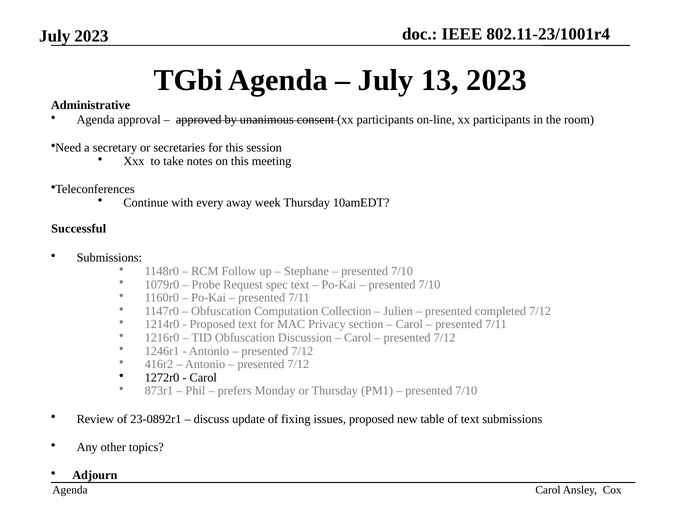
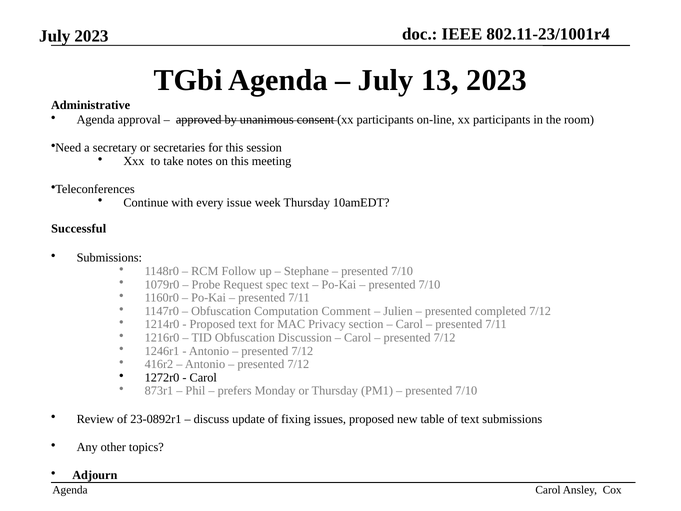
away: away -> issue (239, 202)
Collection: Collection -> Comment (346, 311)
